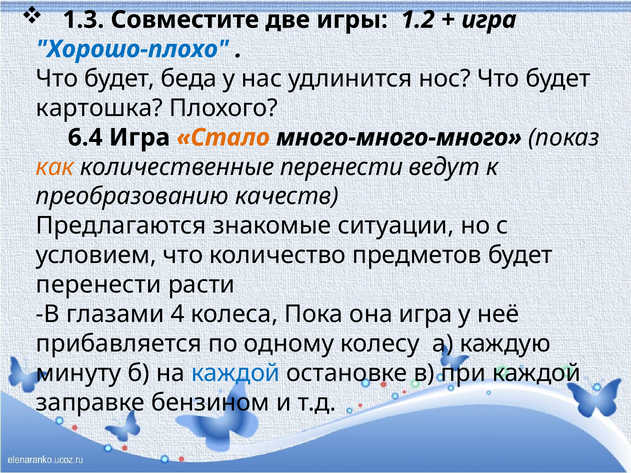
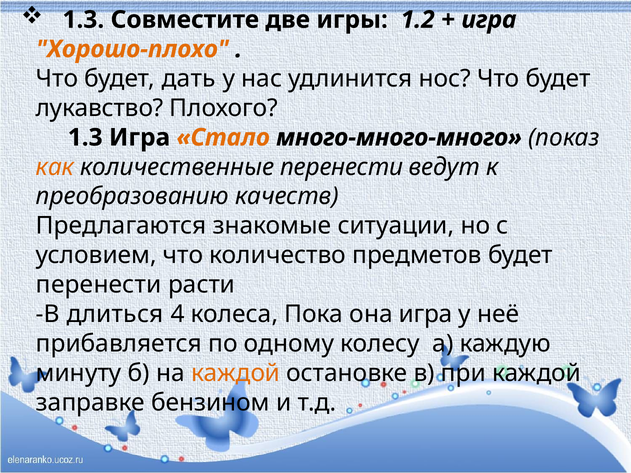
Хорошо-плохо colour: blue -> orange (132, 49)
беда: беда -> дать (189, 79)
картошка: картошка -> лукавство (100, 108)
6.4: 6.4 -> 1.3 (85, 138)
глазами: глазами -> длиться (115, 314)
каждой colour: blue -> orange (236, 373)
